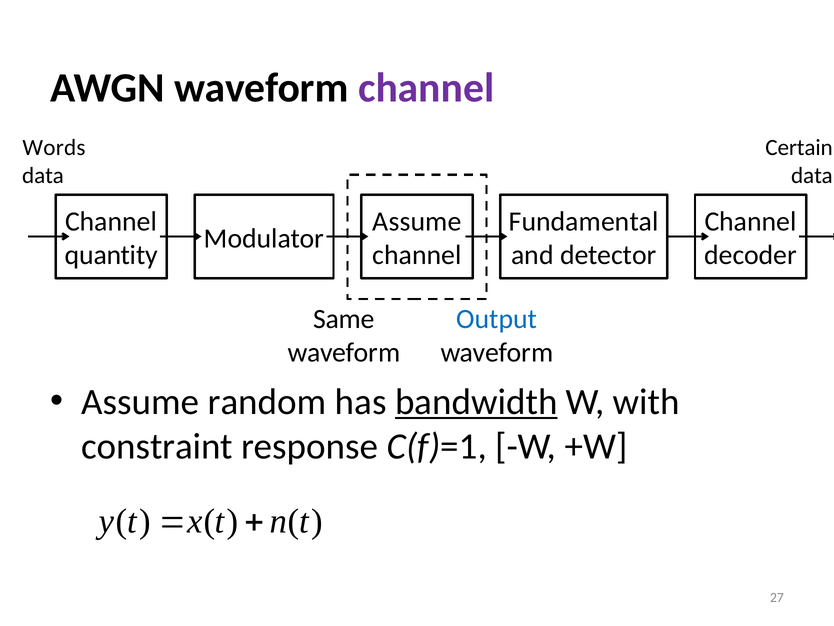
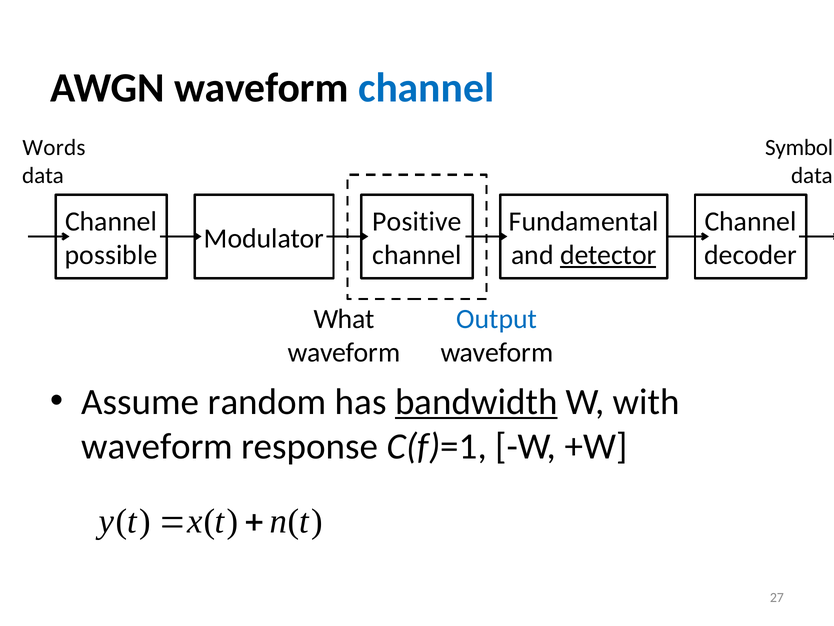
channel colour: purple -> blue (426, 88)
Certain: Certain -> Symbol (799, 148)
Assume: Assume -> Positive (417, 222)
quantity: quantity -> possible (111, 255)
detector underline: none -> present (608, 255)
Same: Same -> What (344, 319)
constraint: constraint -> waveform (157, 446)
